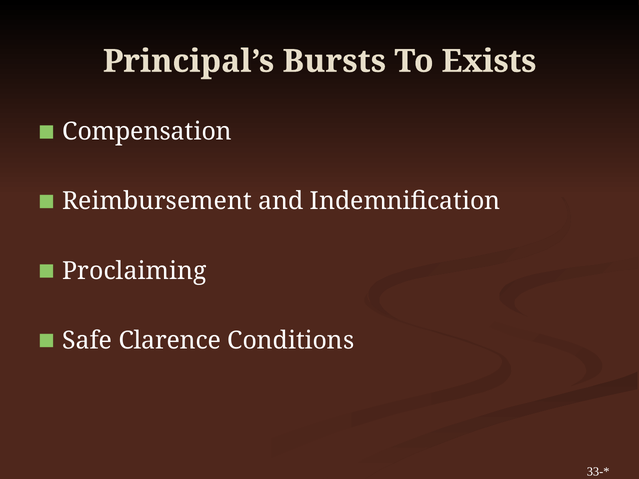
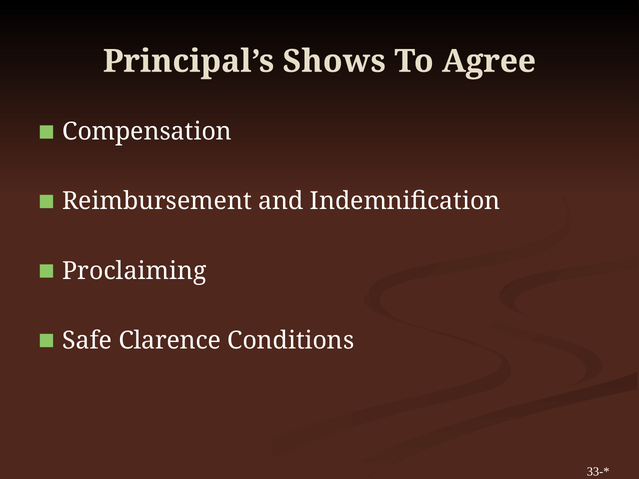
Bursts: Bursts -> Shows (334, 61)
Exists: Exists -> Agree (489, 61)
